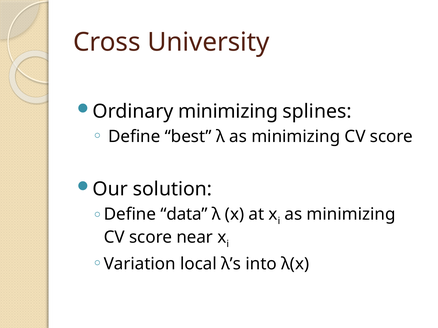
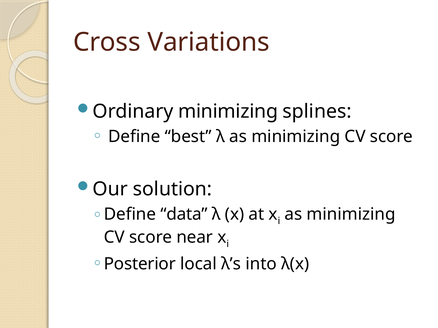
University: University -> Variations (209, 42)
Variation: Variation -> Posterior (140, 264)
